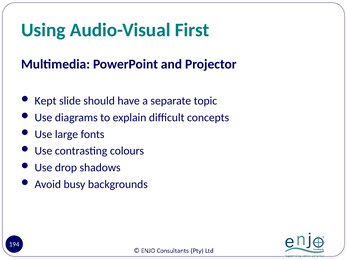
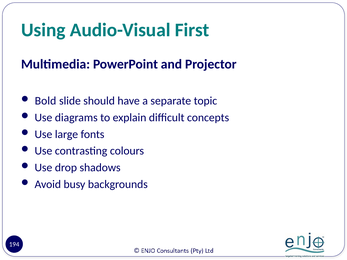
Kept: Kept -> Bold (45, 101)
